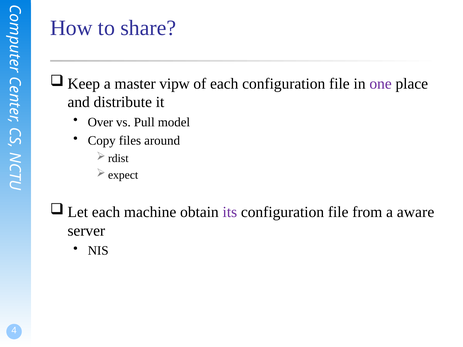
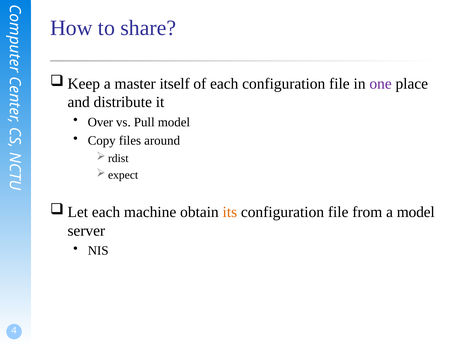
vipw: vipw -> itself (175, 84)
its colour: purple -> orange (230, 212)
a aware: aware -> model (416, 212)
